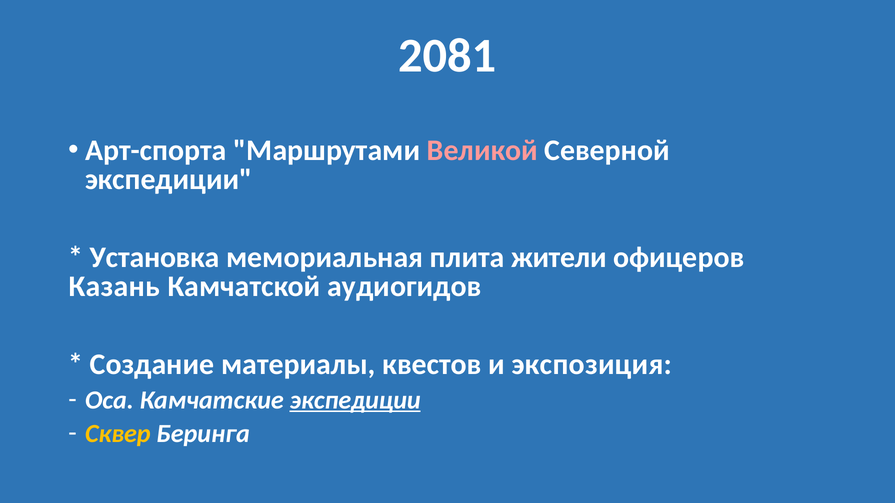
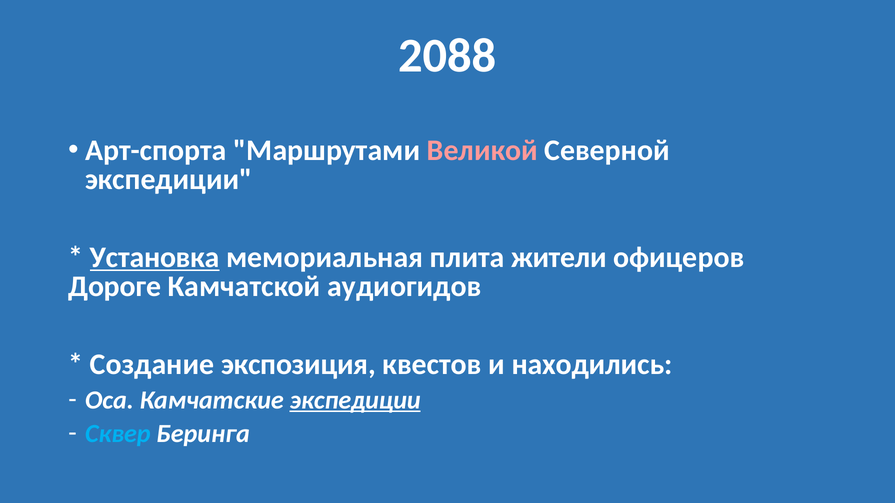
2081: 2081 -> 2088 (447, 56)
Установка underline: none -> present (155, 258)
Казань: Казань -> Дороге (115, 287)
материалы: материалы -> экспозиция (298, 365)
экспозиция: экспозиция -> находились (592, 365)
Сквер colour: yellow -> light blue (118, 434)
